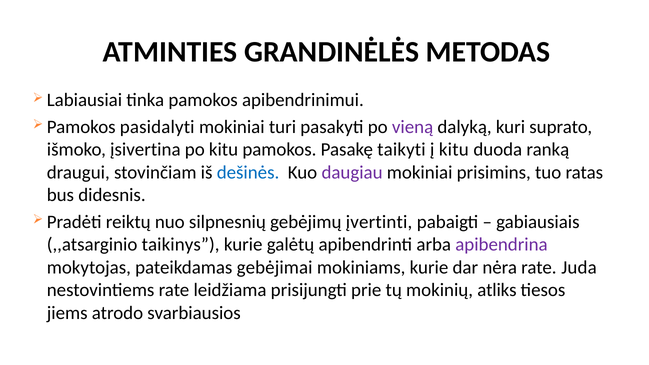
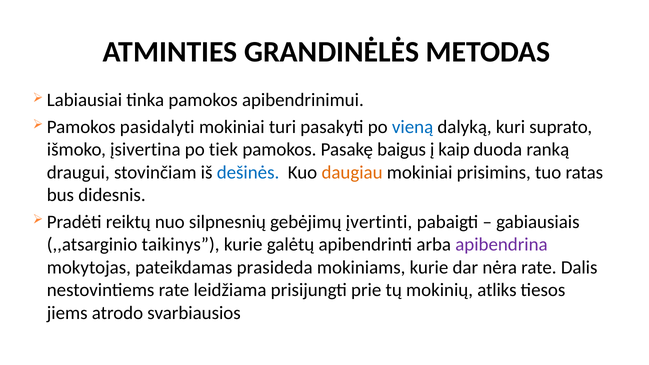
vieną colour: purple -> blue (413, 127)
po kitu: kitu -> tiek (223, 150)
taikyti: taikyti -> baigus (402, 150)
į kitu: kitu -> kaip (454, 150)
daugiau colour: purple -> orange (352, 172)
gebėjimai: gebėjimai -> prasideda (275, 267)
Juda: Juda -> Dalis (579, 267)
